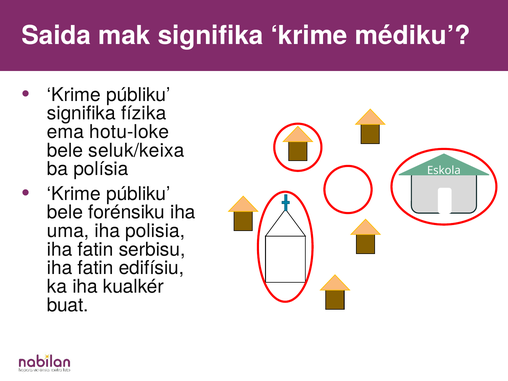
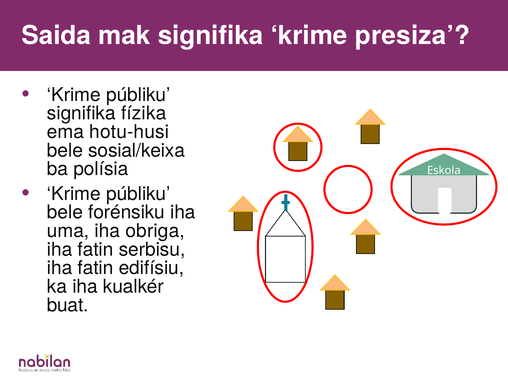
médiku: médiku -> presiza (413, 36)
hotu-loke: hotu-loke -> hotu-husi (129, 132)
seluk/keixa: seluk/keixa -> sosial/keixa (137, 150)
polisia: polisia -> obriga (155, 231)
